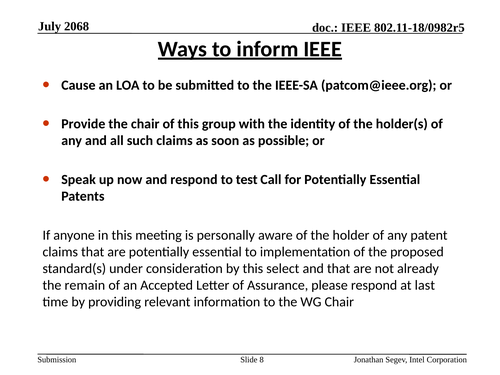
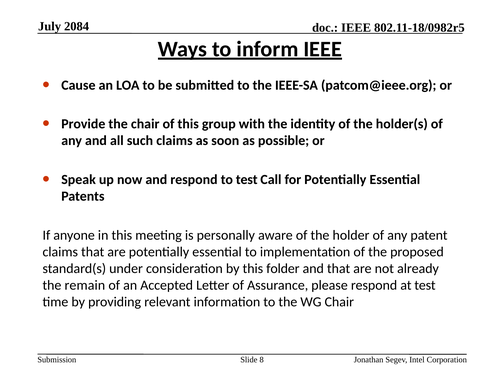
2068: 2068 -> 2084 (77, 27)
select: select -> folder (283, 269)
at last: last -> test (425, 285)
